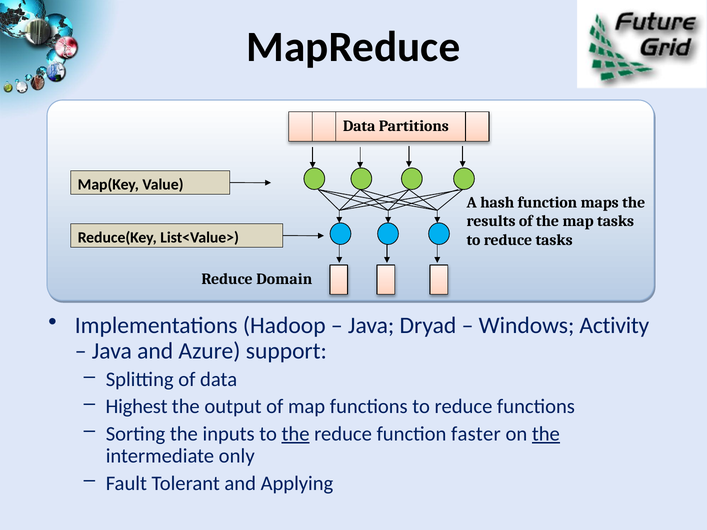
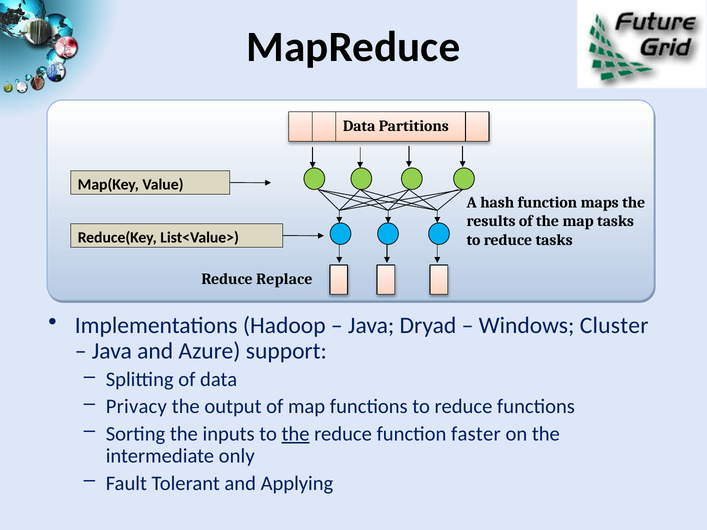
Domain: Domain -> Replace (284, 279)
Activity: Activity -> Cluster (614, 326)
Highest: Highest -> Privacy (136, 407)
the underline: present -> none (546, 434)
